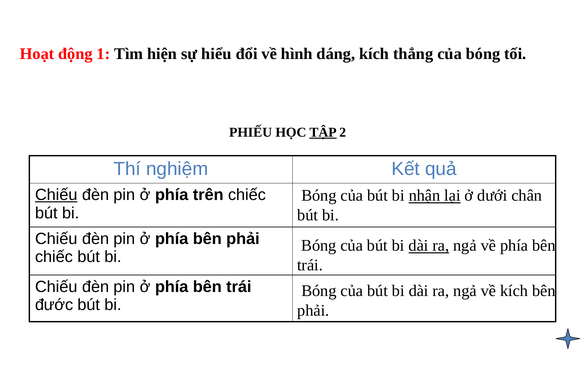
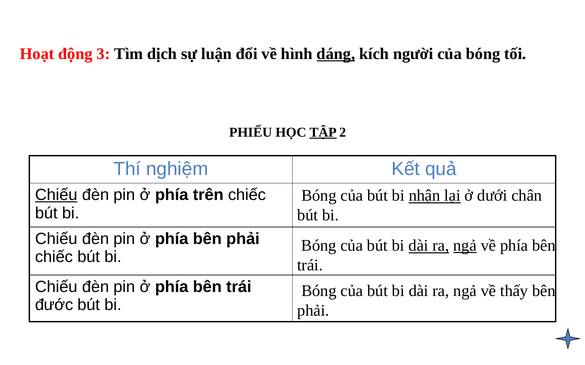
1: 1 -> 3 (103, 54)
hiện: hiện -> dịch (162, 54)
hiểu: hiểu -> luận (217, 54)
dáng underline: none -> present (336, 54)
thẳng: thẳng -> người (413, 54)
ngả underline: none -> present (465, 246)
về kích: kích -> thấy (514, 291)
